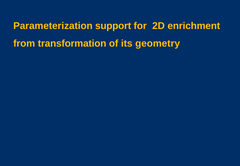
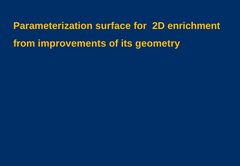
support: support -> surface (113, 26)
transformation: transformation -> improvements (72, 44)
